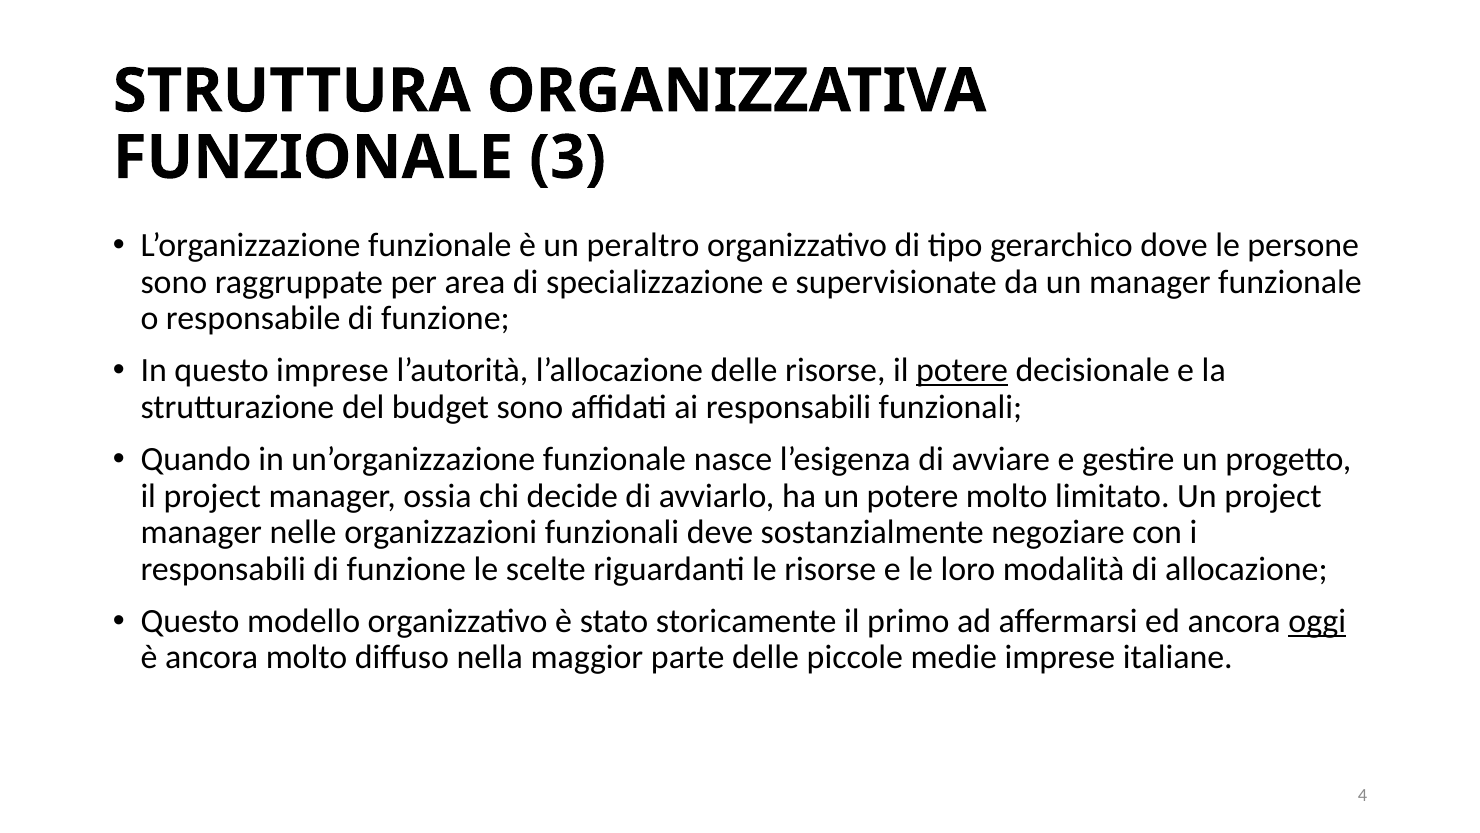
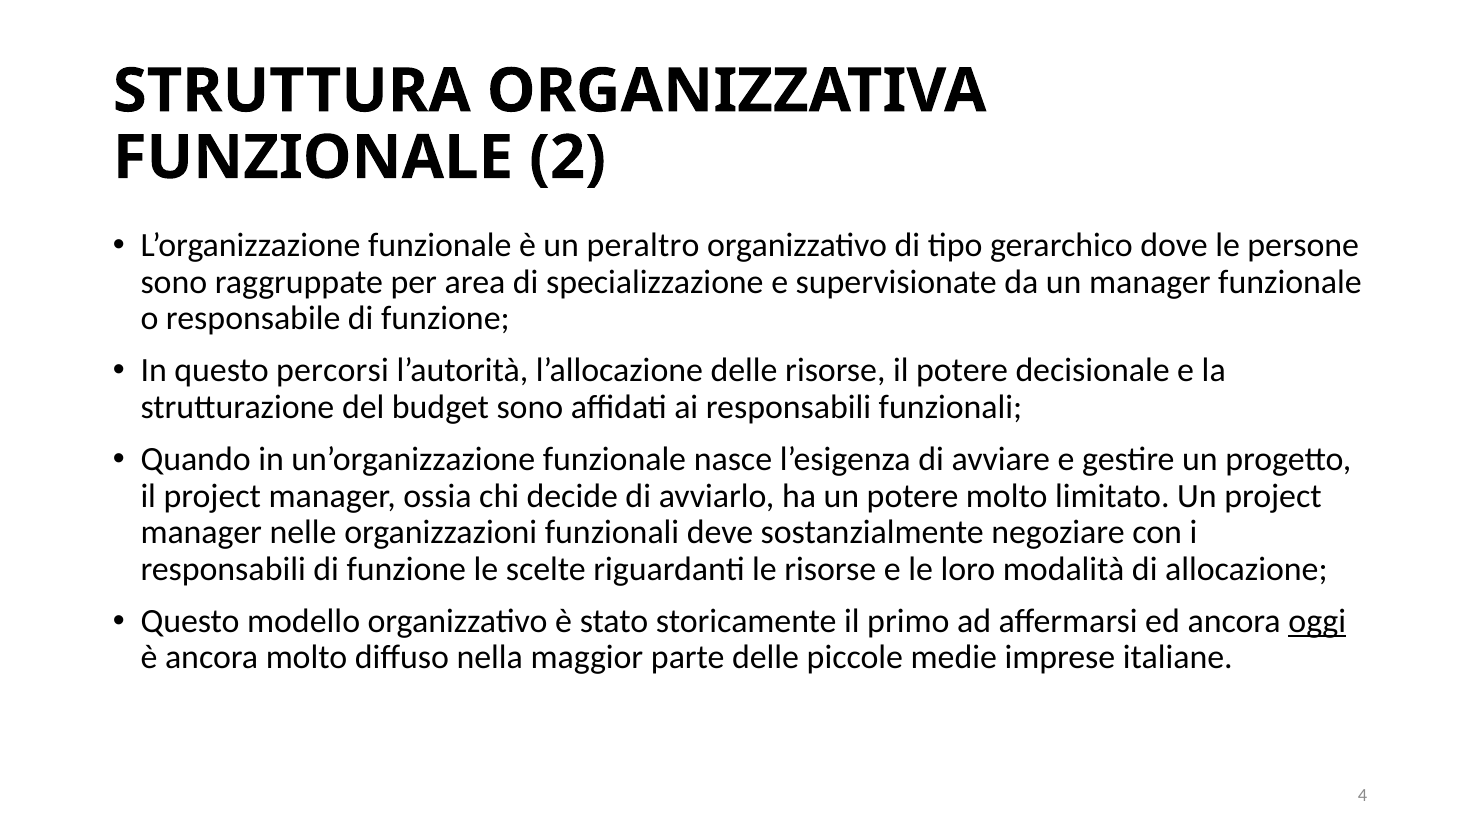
3: 3 -> 2 (568, 158)
questo imprese: imprese -> percorsi (332, 370)
potere underline: present -> none (962, 370)
